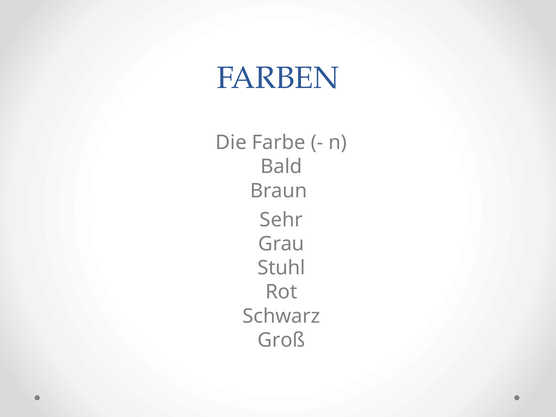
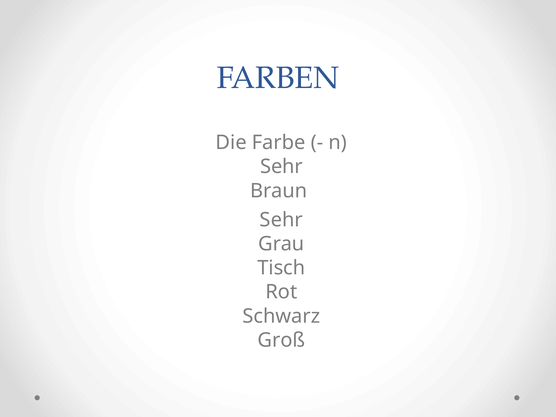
Bald: Bald -> Sehr (281, 167)
Stuhl: Stuhl -> Tisch (281, 268)
